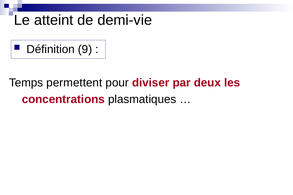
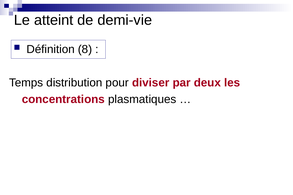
9: 9 -> 8 (85, 49)
permettent: permettent -> distribution (74, 83)
